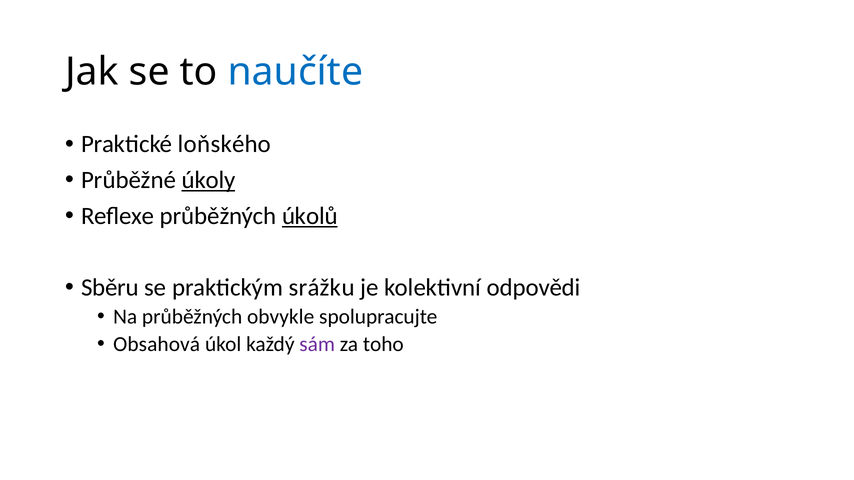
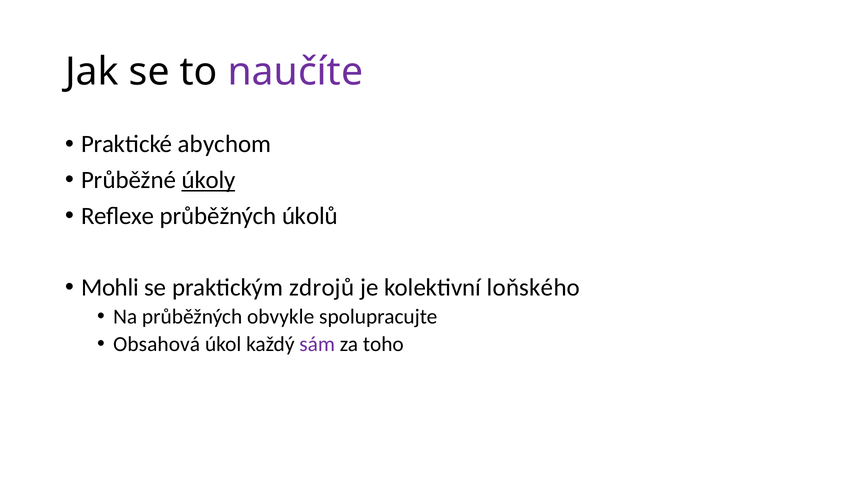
naučíte colour: blue -> purple (295, 72)
loňského: loňského -> abychom (225, 144)
úkolů underline: present -> none (310, 216)
Sběru: Sběru -> Mohli (110, 288)
srážku: srážku -> zdrojů (322, 288)
odpovědi: odpovědi -> loňského (533, 288)
